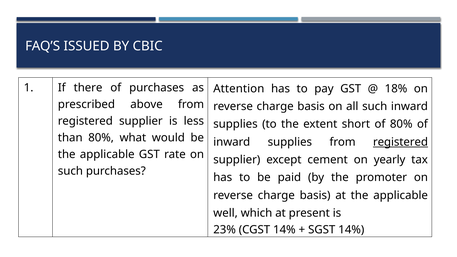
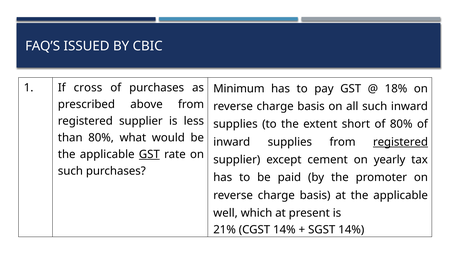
there: there -> cross (88, 88)
Attention: Attention -> Minimum (239, 89)
GST underline: none -> present (149, 154)
23%: 23% -> 21% (225, 230)
